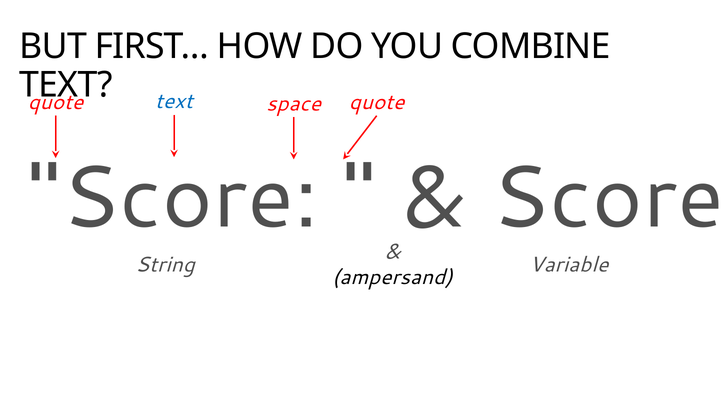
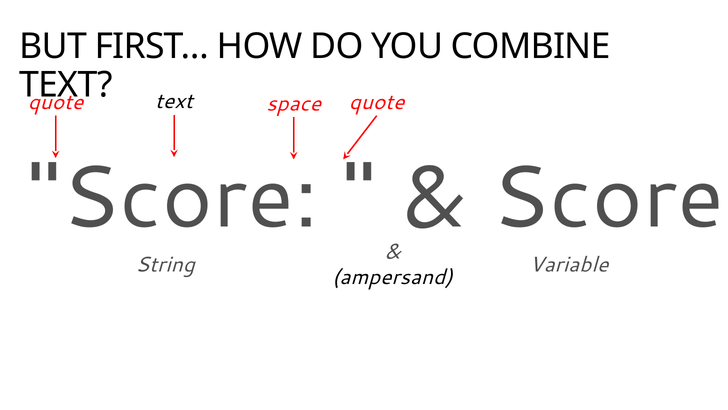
text colour: blue -> black (174, 101)
